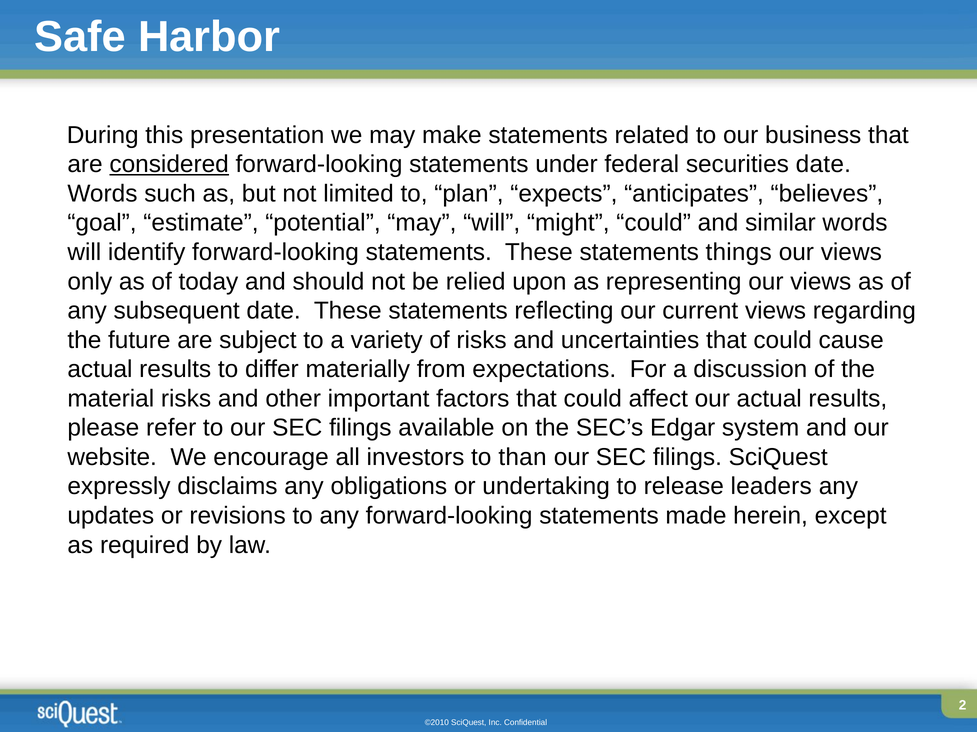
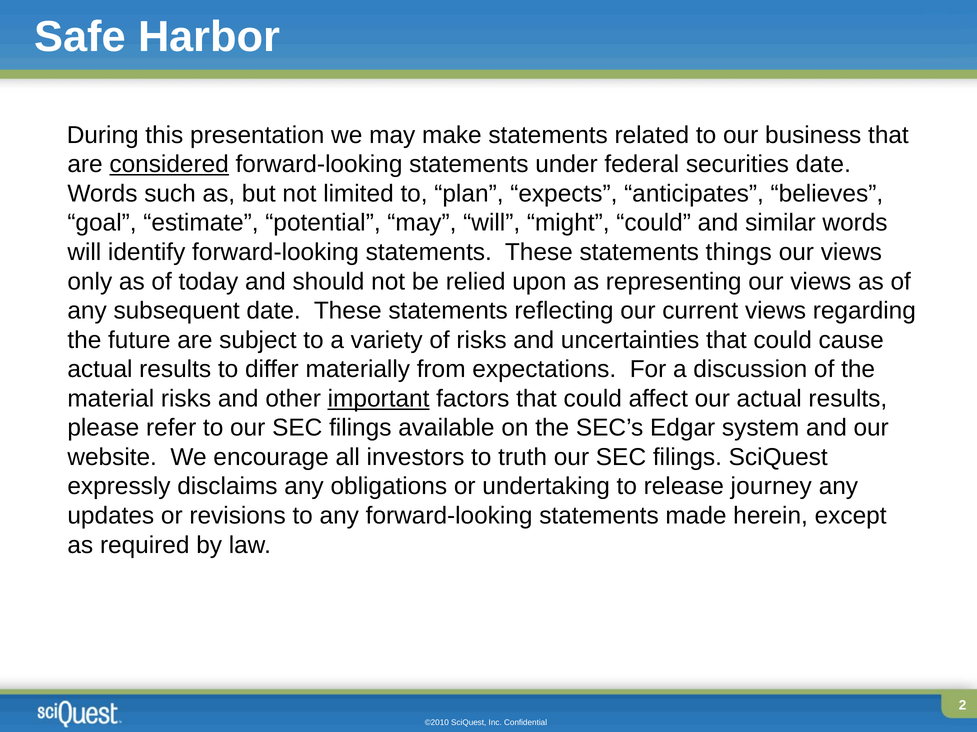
important underline: none -> present (379, 399)
than: than -> truth (523, 458)
leaders: leaders -> journey (771, 487)
